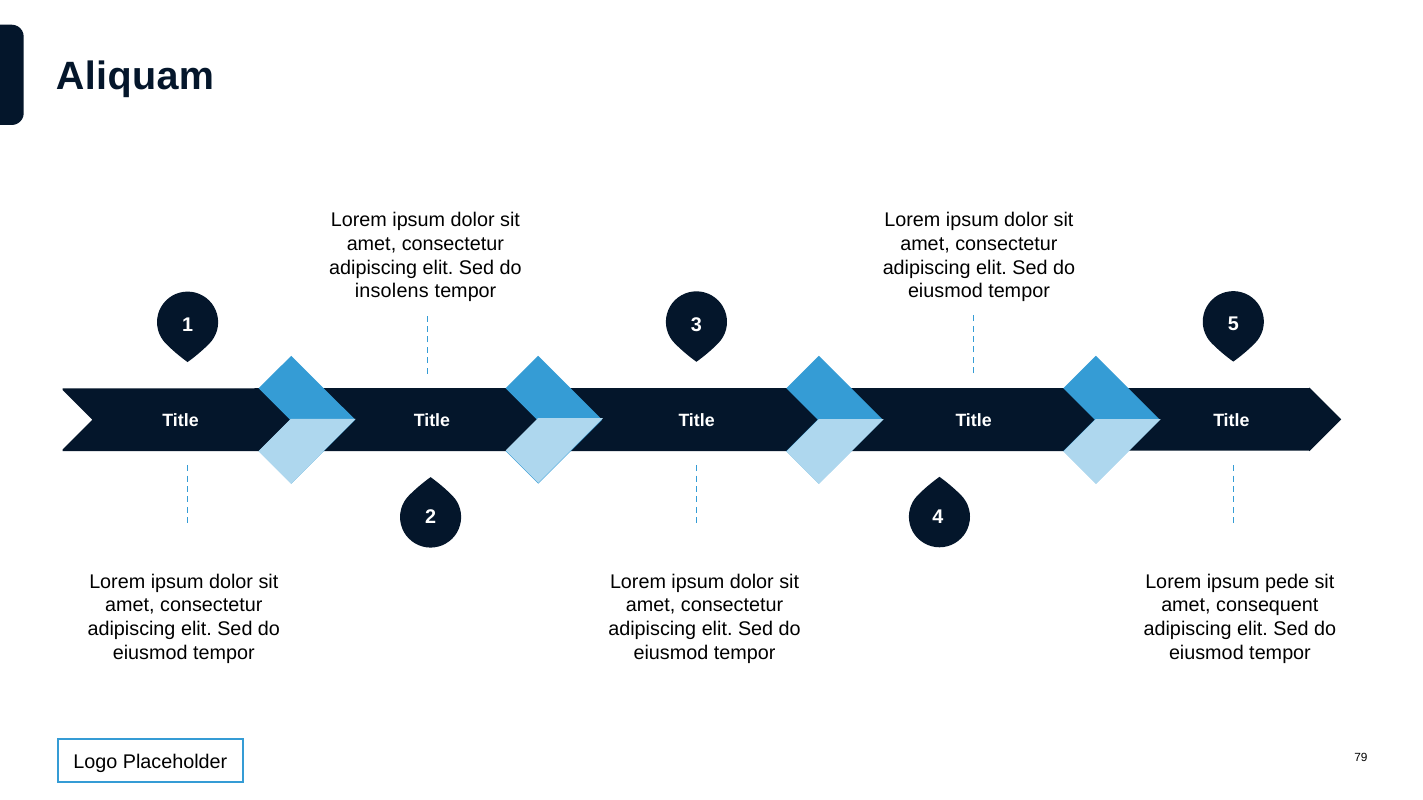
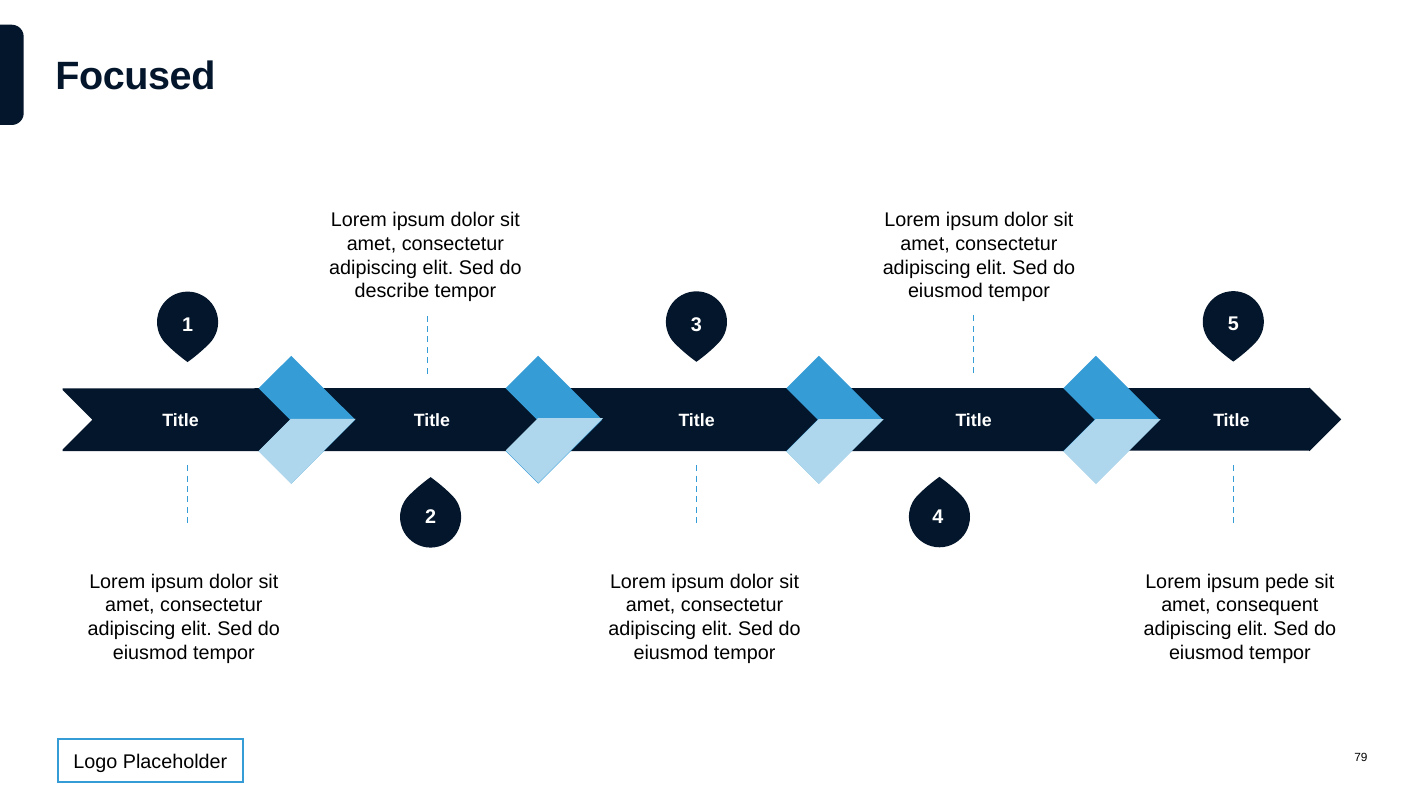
Aliquam: Aliquam -> Focused (135, 77)
insolens: insolens -> describe (392, 291)
